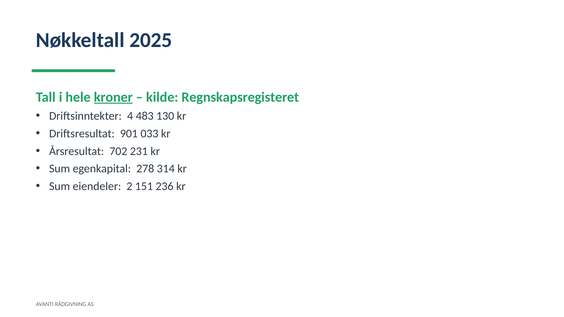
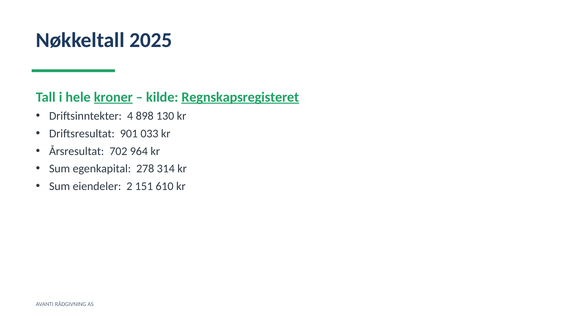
Regnskapsregisteret underline: none -> present (240, 97)
483: 483 -> 898 (145, 116)
231: 231 -> 964 (139, 151)
236: 236 -> 610 (165, 187)
